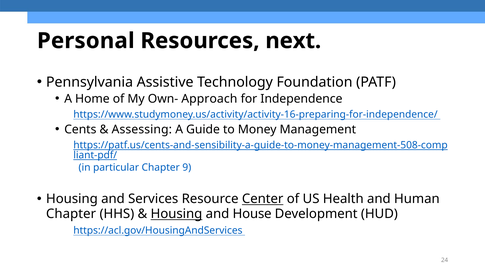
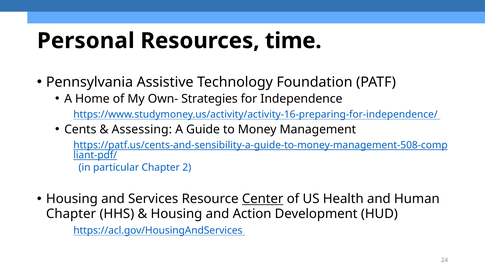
next: next -> time (293, 41)
Approach: Approach -> Strategies (209, 99)
9: 9 -> 2 (187, 167)
Housing underline: present -> none (176, 214)
House: House -> Action (252, 214)
